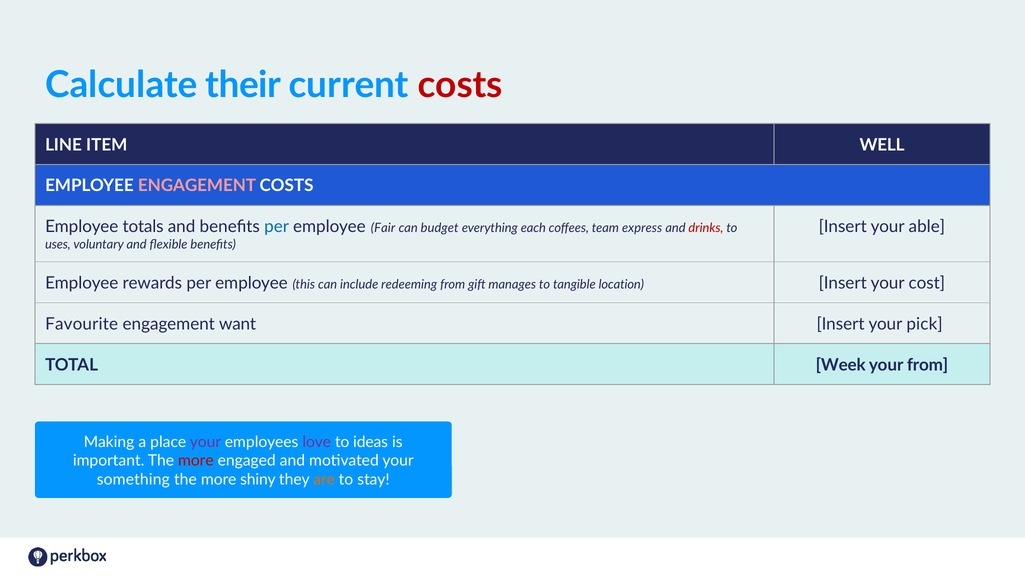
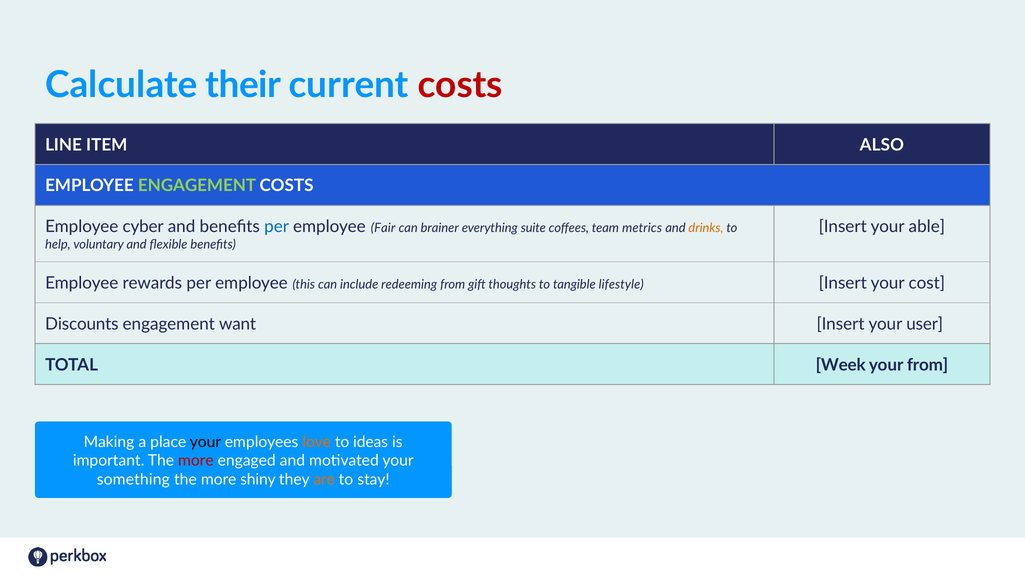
WELL: WELL -> ALSO (882, 145)
ENGAGEMENT colour: pink -> light green (197, 186)
totals: totals -> cyber (143, 227)
budget: budget -> brainer (440, 228)
each: each -> suite (533, 228)
express: express -> metrics (642, 228)
drinks colour: red -> orange (706, 228)
uses: uses -> help (58, 244)
manages: manages -> thoughts (512, 284)
location: location -> lifestyle (621, 284)
Favourite: Favourite -> Discounts (82, 324)
pick: pick -> user (925, 324)
your colour: purple -> black (205, 442)
love colour: purple -> orange (317, 442)
